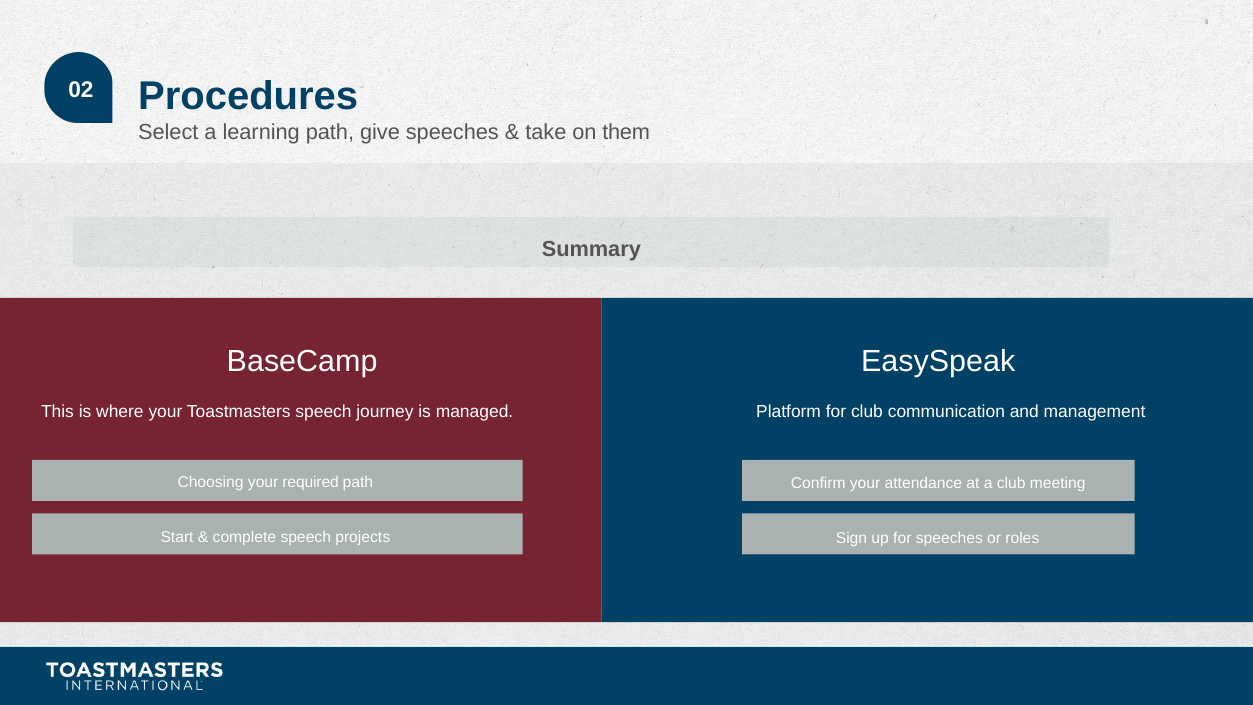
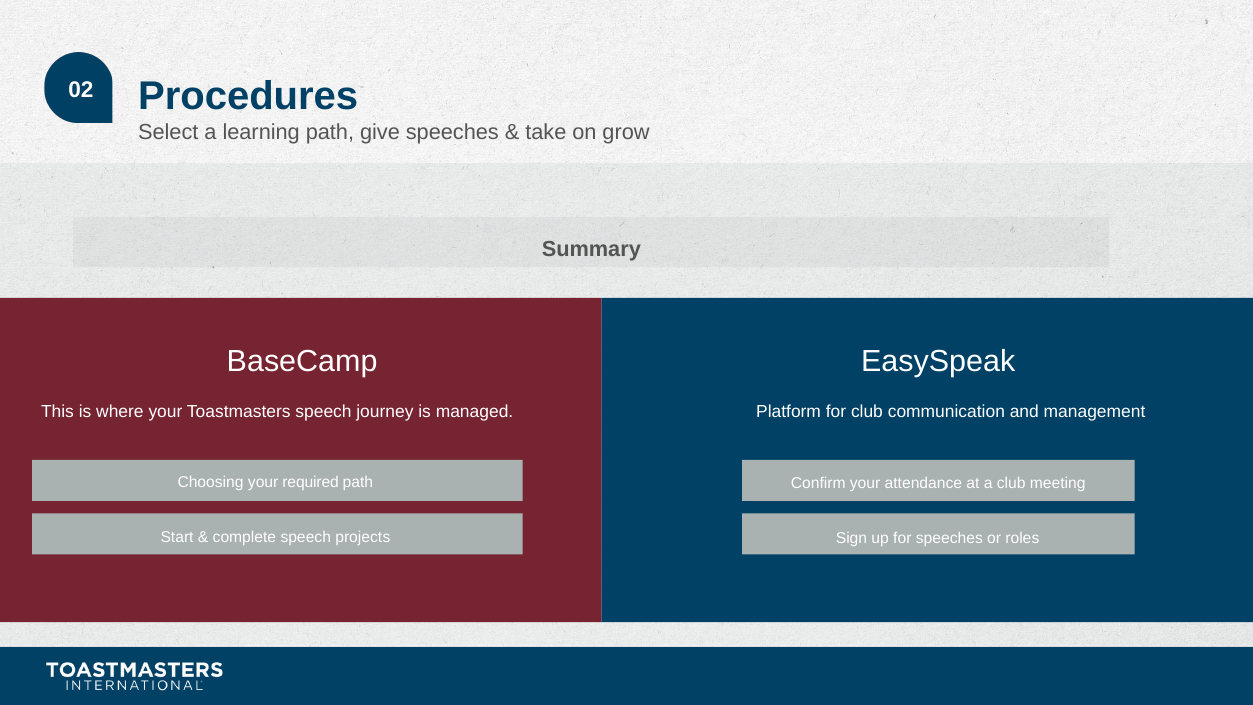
them: them -> grow (626, 133)
